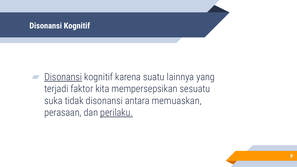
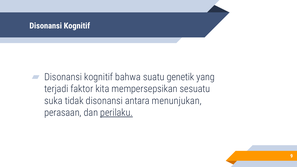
Disonansi underline: present -> none (63, 77)
karena: karena -> bahwa (128, 77)
lainnya: lainnya -> genetik (180, 77)
memuaskan: memuaskan -> menunjukan (177, 101)
